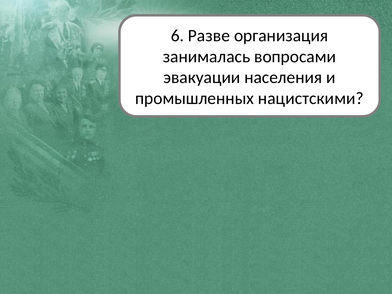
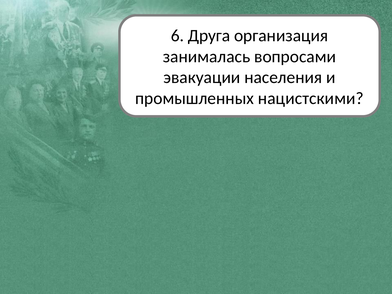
Разве: Разве -> Друга (209, 36)
